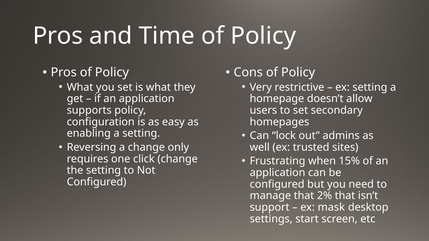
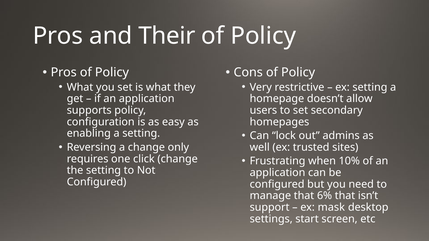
Time: Time -> Their (167, 36)
15%: 15% -> 10% (349, 161)
2%: 2% -> 6% (325, 196)
